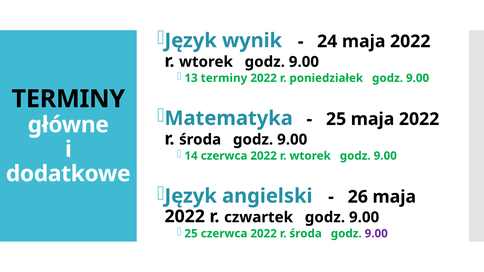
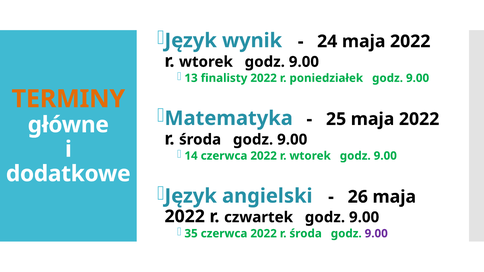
13 terminy: terminy -> finalisty (224, 78)
TERMINY colour: black -> orange (68, 99)
25: 25 -> 35 (191, 234)
